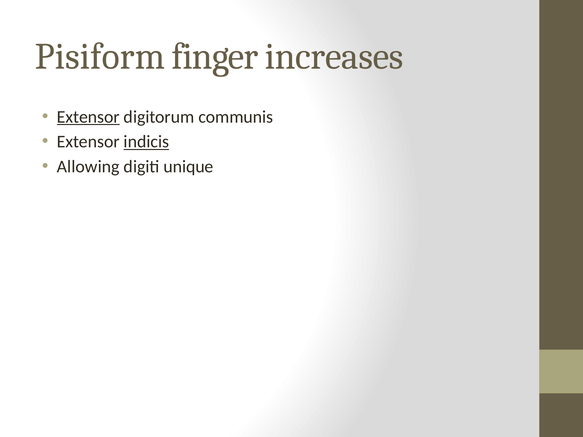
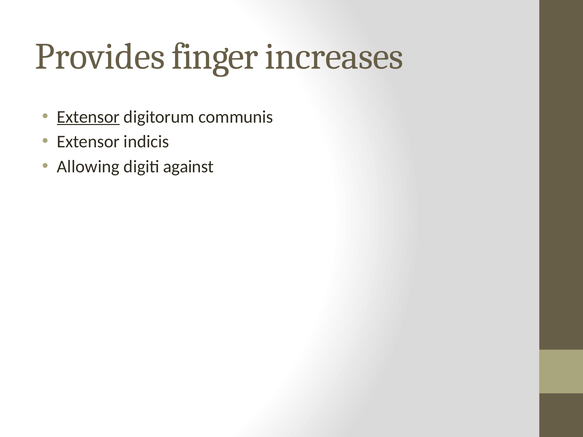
Pisiform: Pisiform -> Provides (100, 57)
indicis underline: present -> none (146, 142)
unique: unique -> against (189, 167)
